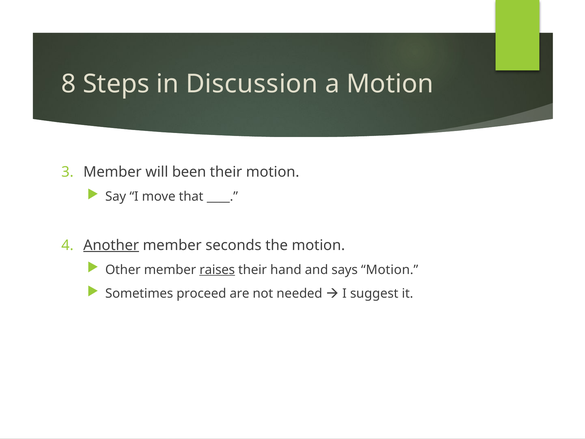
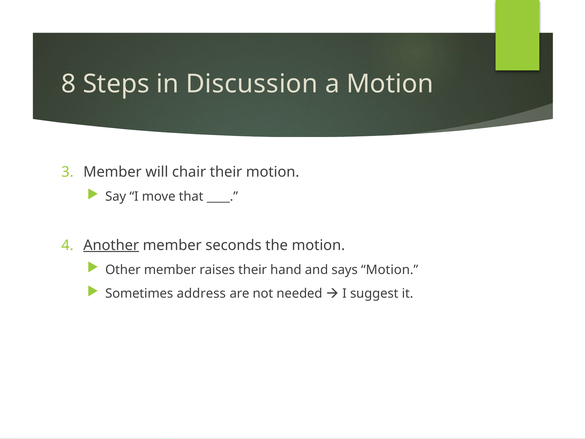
been: been -> chair (189, 172)
raises underline: present -> none (217, 270)
proceed: proceed -> address (201, 293)
